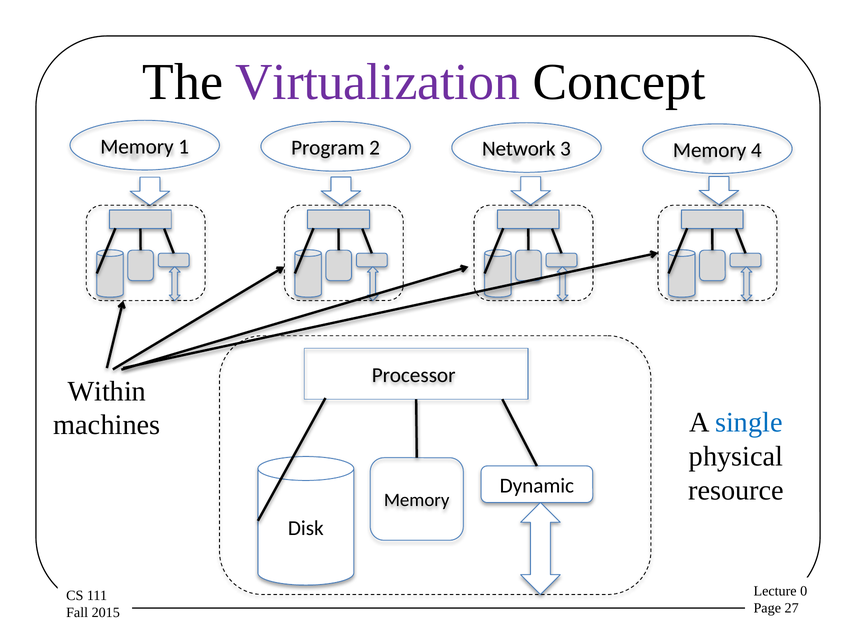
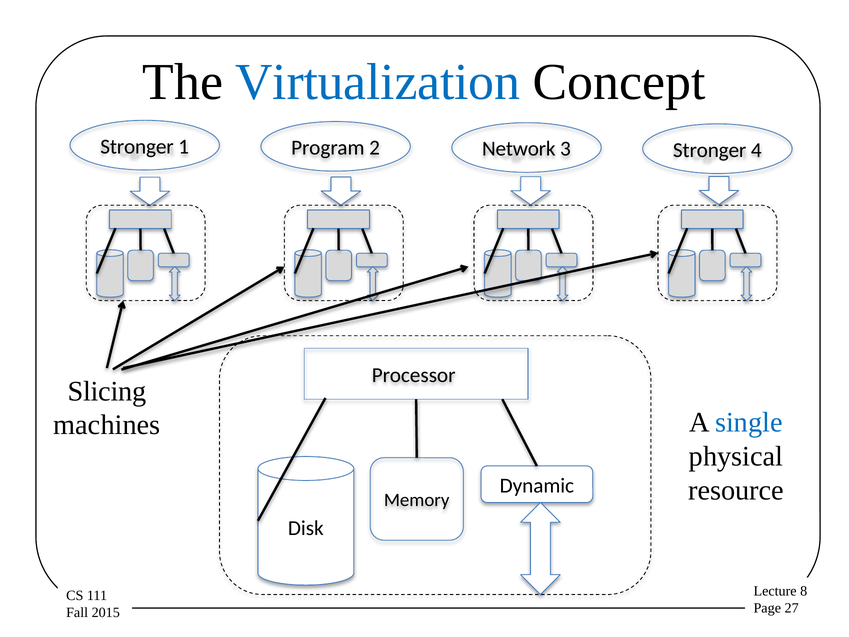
Virtualization colour: purple -> blue (378, 82)
Memory: Memory -> Stronger (137, 147)
3 Memory: Memory -> Stronger (710, 150)
Within: Within -> Slicing (107, 391)
0: 0 -> 8 (804, 591)
